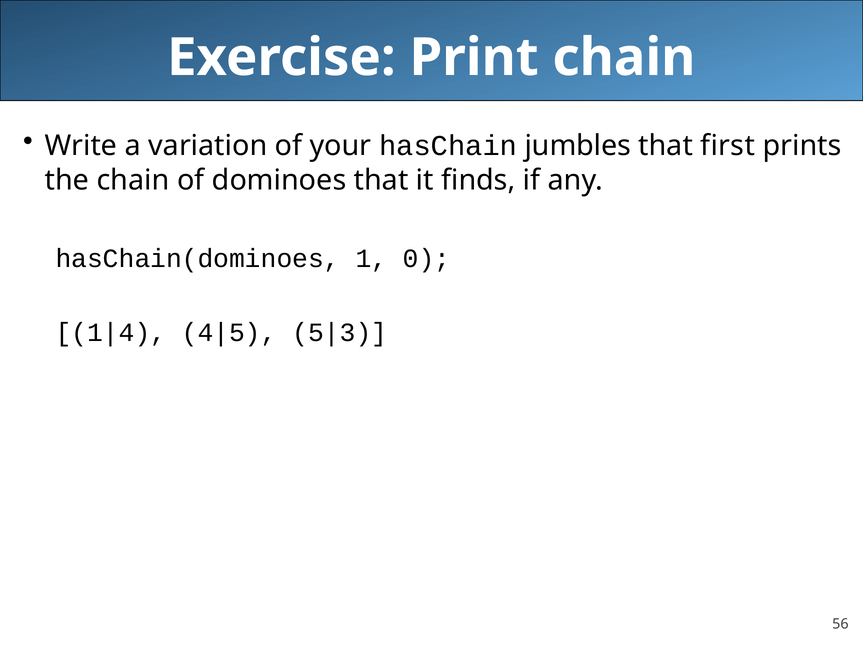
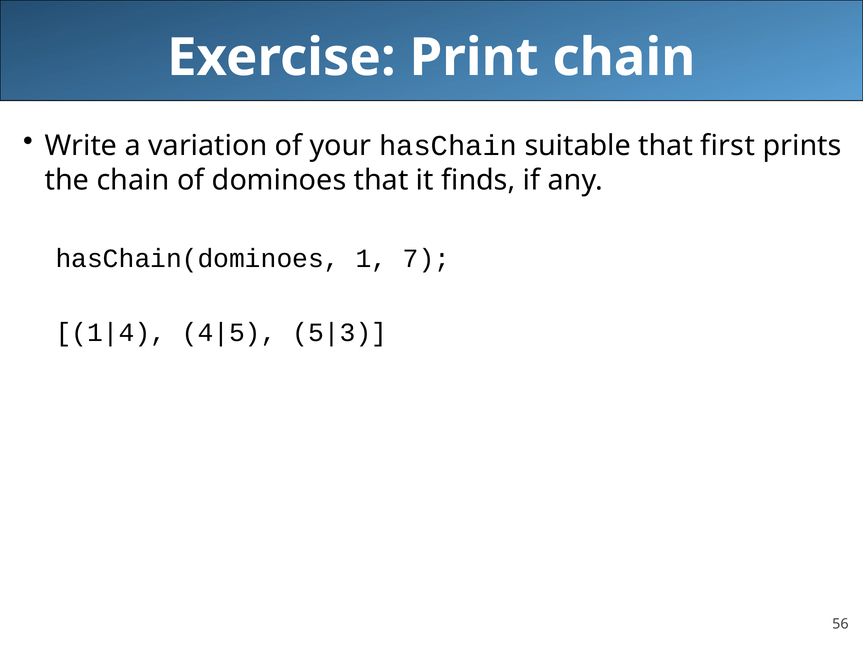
jumbles: jumbles -> suitable (578, 146)
0: 0 -> 7 (427, 259)
